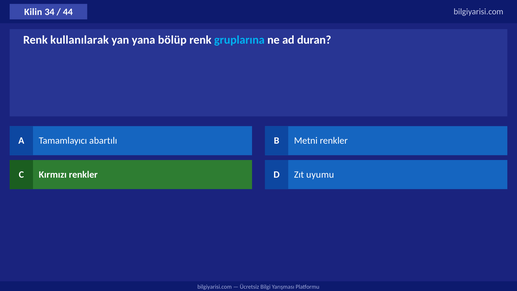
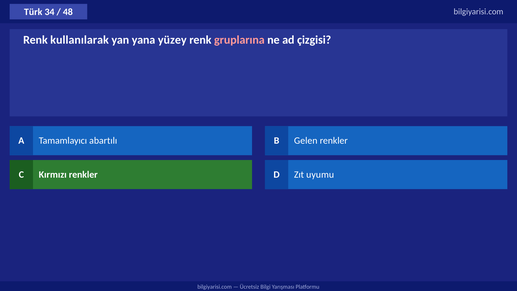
Kilin: Kilin -> Türk (33, 12)
44: 44 -> 48 (68, 12)
bölüp: bölüp -> yüzey (172, 40)
gruplarına colour: light blue -> pink (239, 40)
duran: duran -> çizgisi (314, 40)
Metni: Metni -> Gelen (306, 141)
